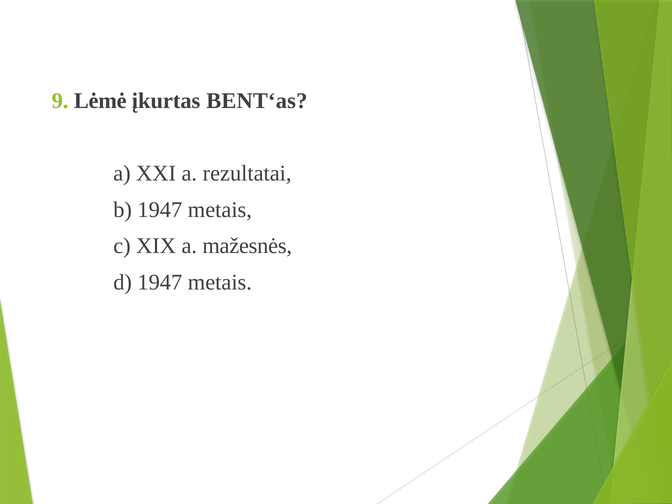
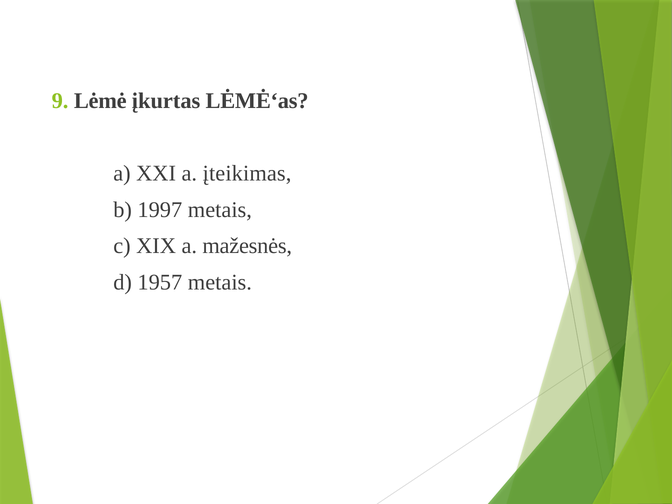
BENT‘as: BENT‘as -> LĖMĖ‘as (257, 101)
rezultatai: rezultatai -> įteikimas (247, 173)
b 1947: 1947 -> 1997 (160, 210)
d 1947: 1947 -> 1957 (160, 282)
